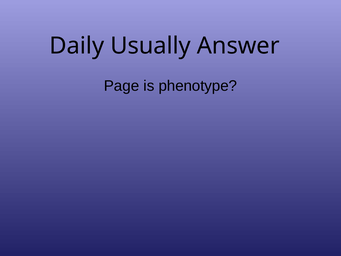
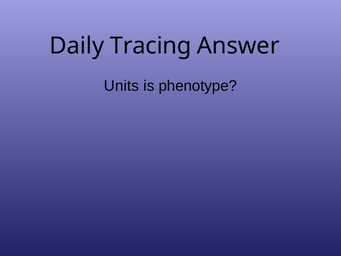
Usually: Usually -> Tracing (151, 46)
Page: Page -> Units (121, 86)
